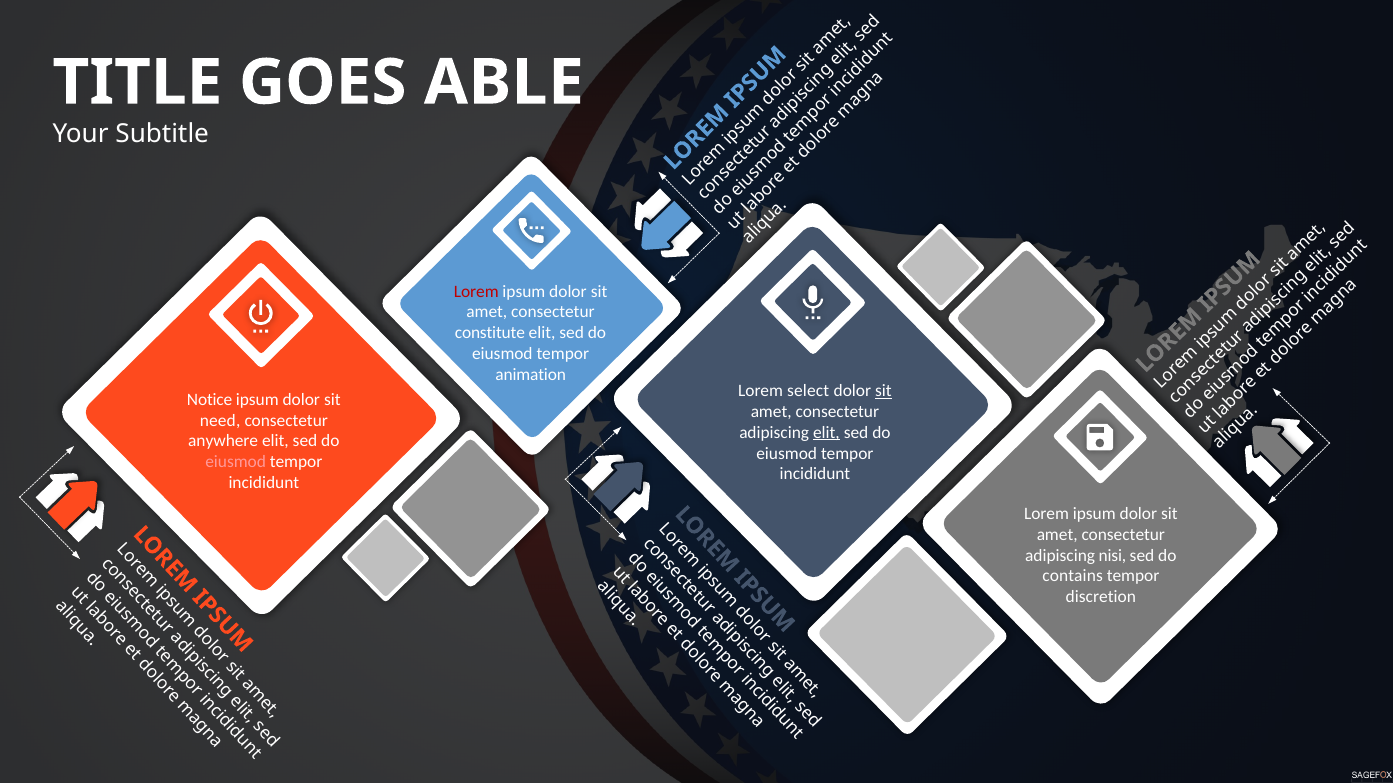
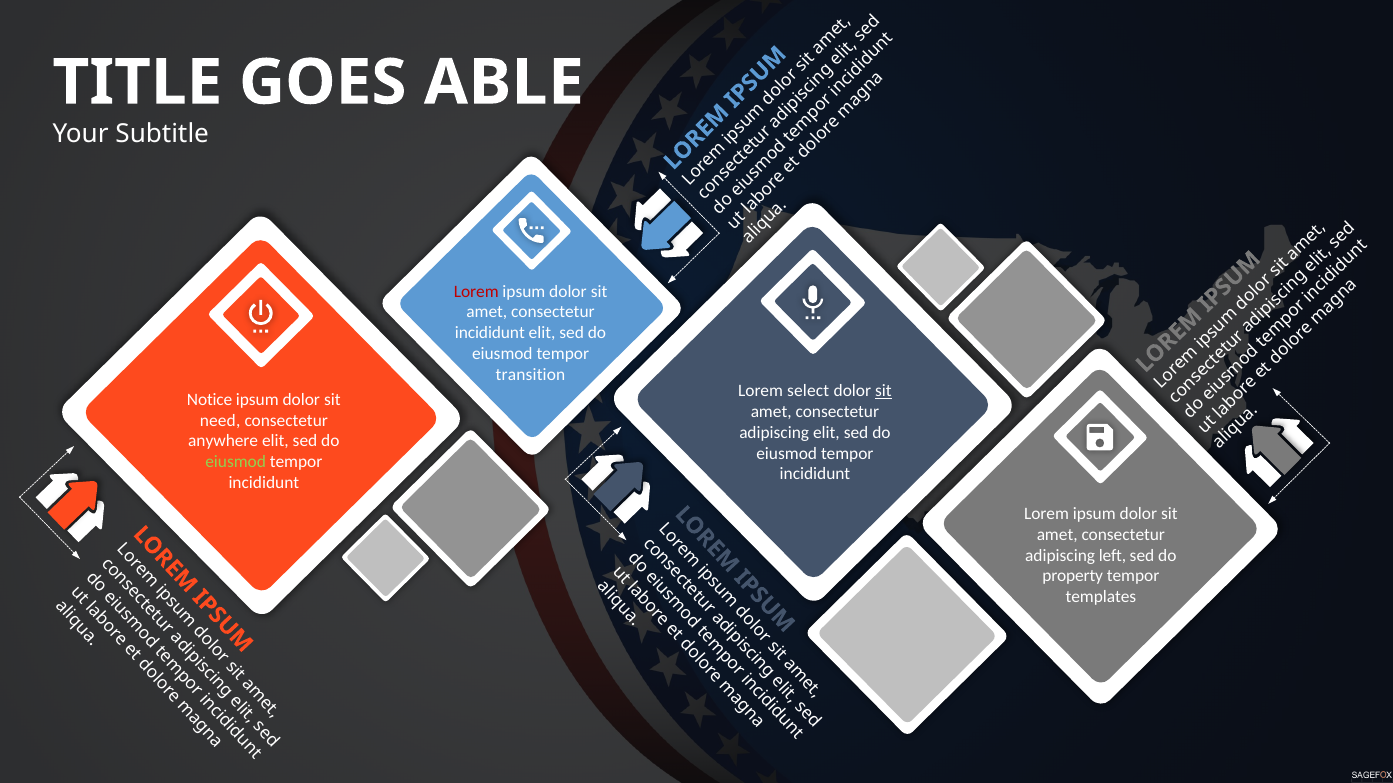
constitute: constitute -> incididunt (490, 333)
animation: animation -> transition (530, 375)
elit underline: present -> none (826, 433)
eiusmod colour: pink -> light green (236, 462)
nisi: nisi -> left (1112, 556)
contains: contains -> property (1073, 577)
discretion: discretion -> templates (1101, 597)
